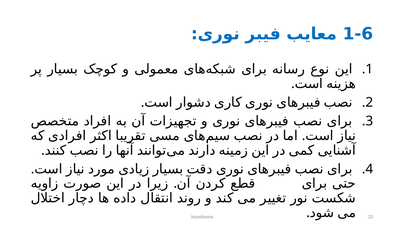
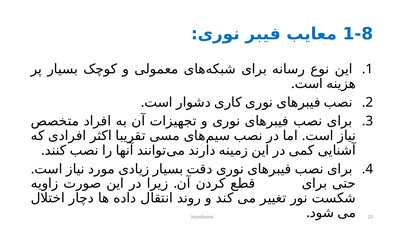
1-6: 1-6 -> 1-8 (358, 34)
